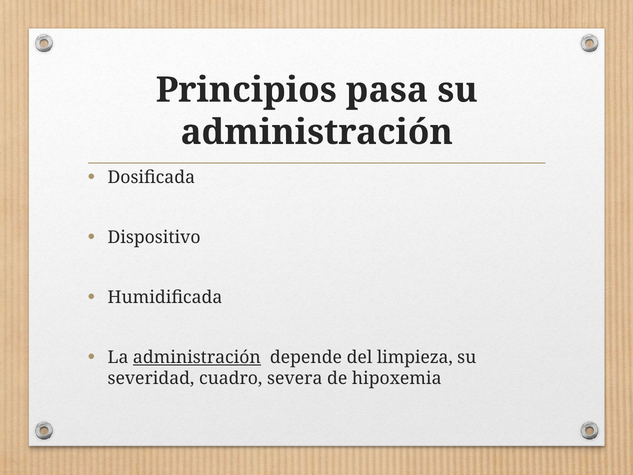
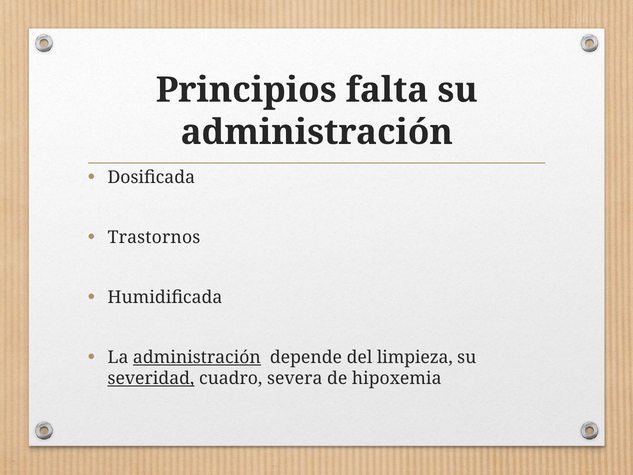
pasa: pasa -> falta (387, 90)
Dispositivo: Dispositivo -> Trastornos (154, 237)
severidad underline: none -> present (151, 378)
